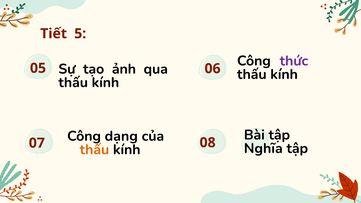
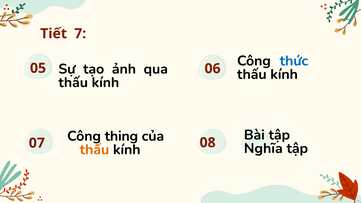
5: 5 -> 7 (80, 34)
thức colour: purple -> blue (294, 61)
dạng: dạng -> thing (121, 136)
